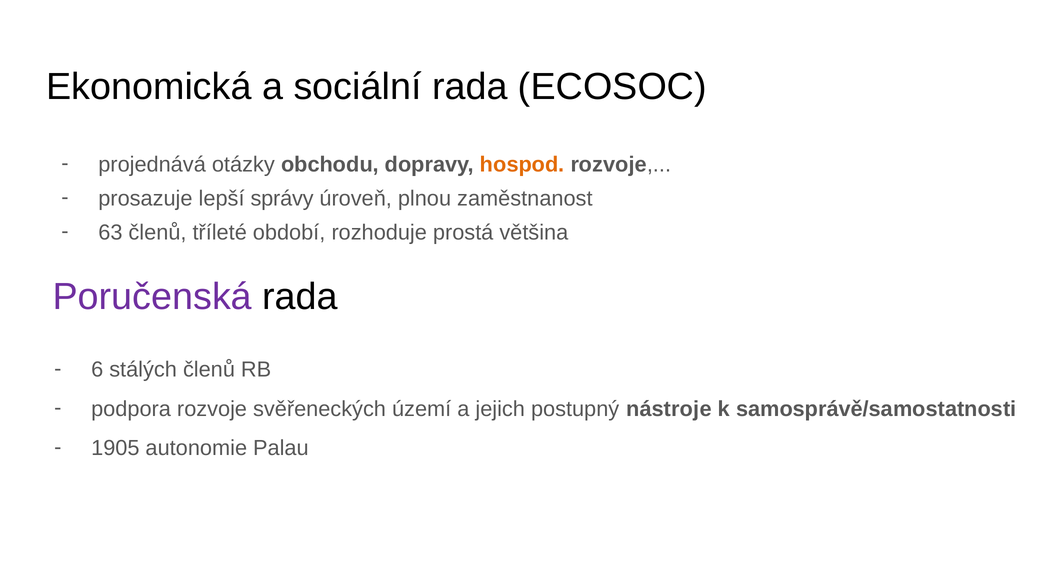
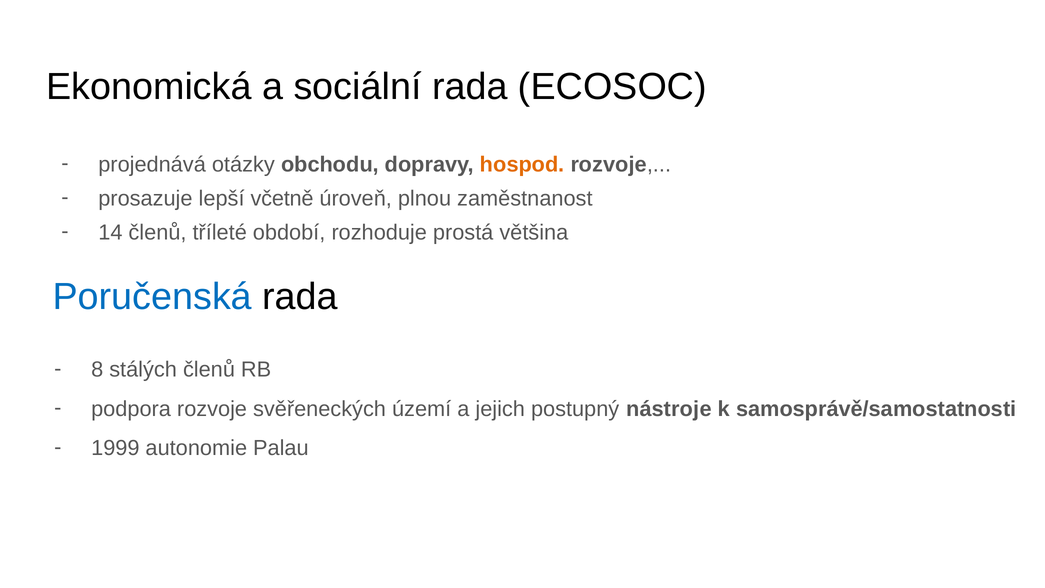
správy: správy -> včetně (282, 198)
63: 63 -> 14 (110, 232)
Poručenská colour: purple -> blue (152, 297)
6: 6 -> 8 (97, 370)
1905: 1905 -> 1999 (115, 448)
